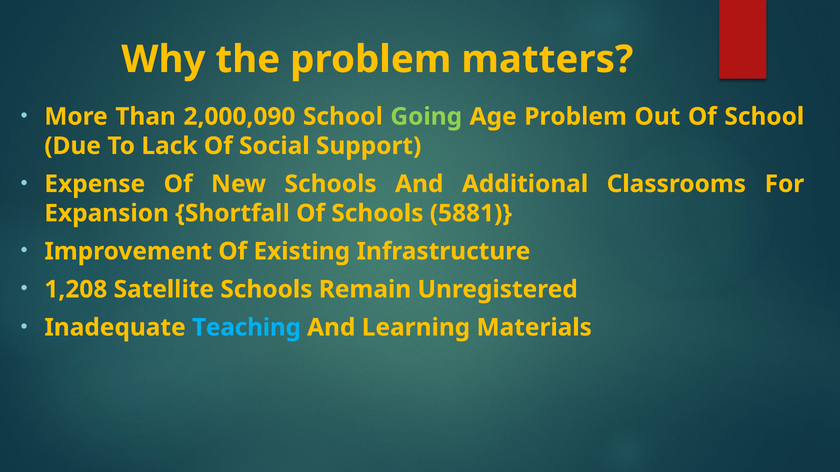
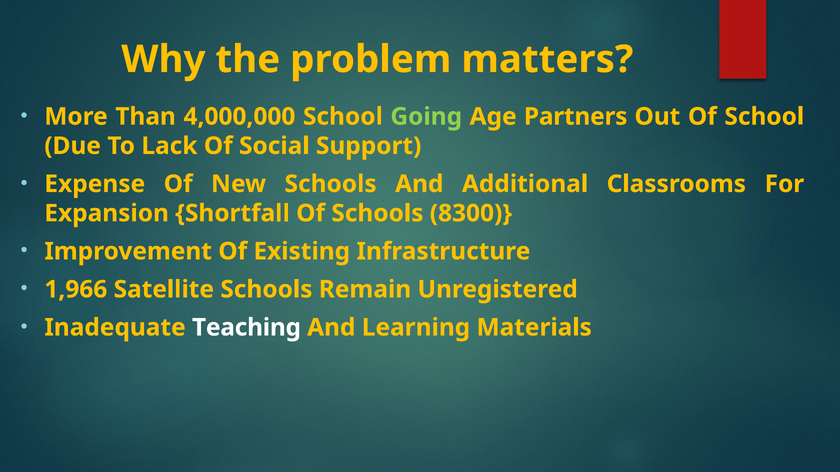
2,000,090: 2,000,090 -> 4,000,000 (239, 117)
Age Problem: Problem -> Partners (576, 117)
5881: 5881 -> 8300 (471, 214)
1,208: 1,208 -> 1,966 (76, 290)
Teaching colour: light blue -> white (247, 328)
